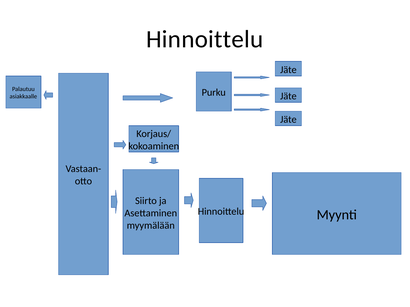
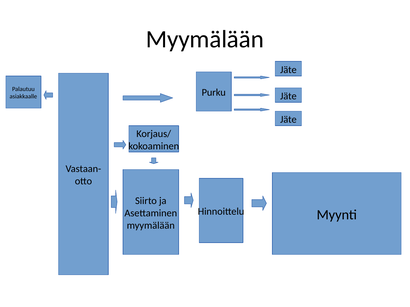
Hinnoittelu: Hinnoittelu -> Myymälään (205, 39)
